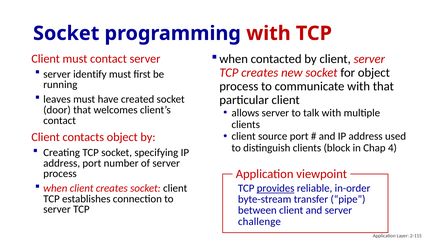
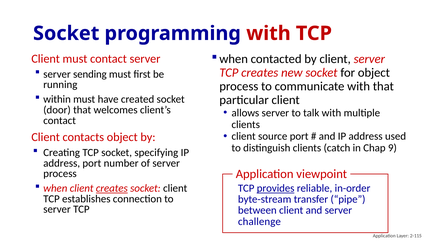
identify: identify -> sending (90, 74)
leaves: leaves -> within (57, 99)
block: block -> catch (337, 148)
4: 4 -> 9 (392, 148)
creates underline: none -> present (112, 188)
